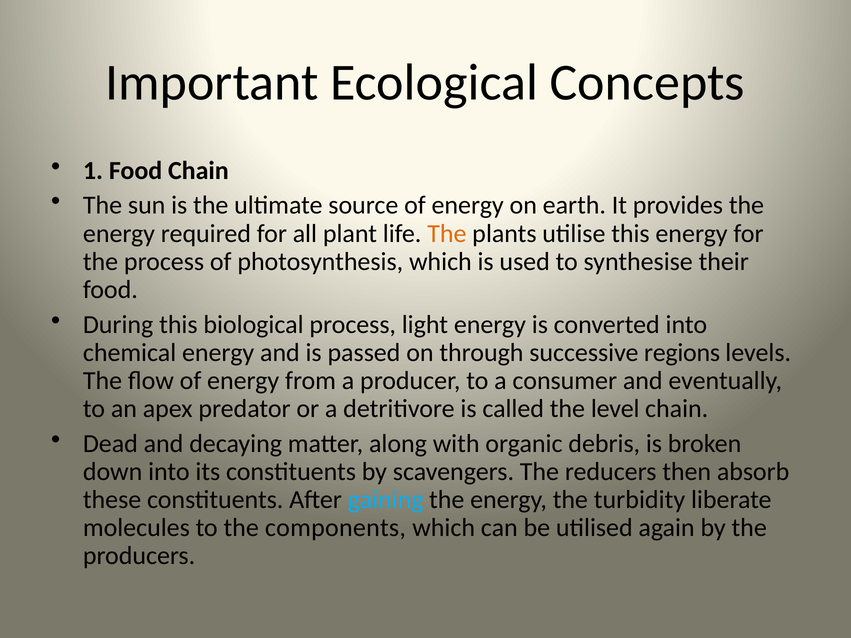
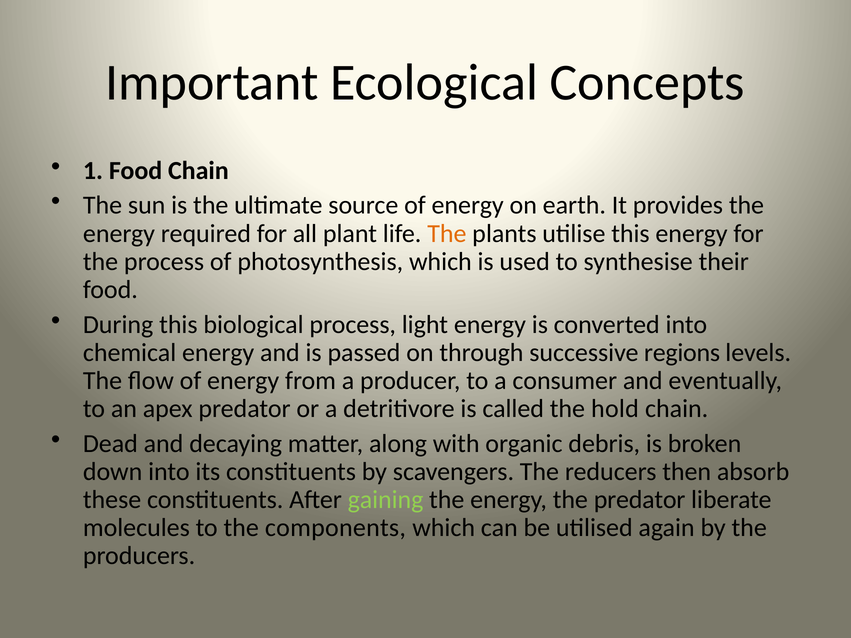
level: level -> hold (615, 409)
gaining colour: light blue -> light green (386, 500)
the turbidity: turbidity -> predator (640, 500)
